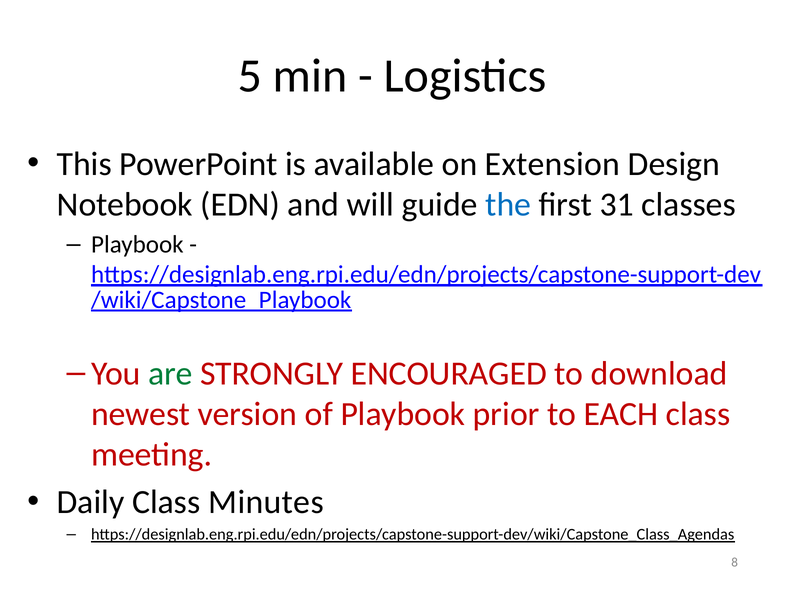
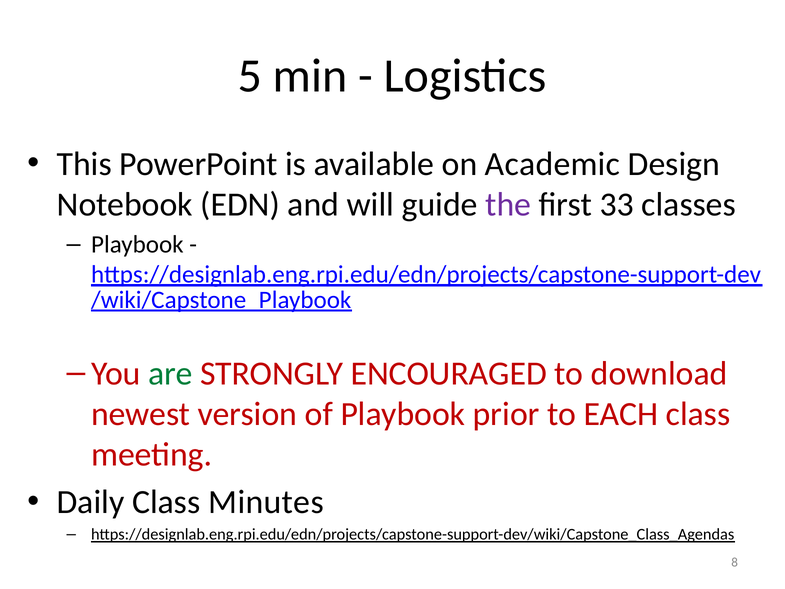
Extension: Extension -> Academic (552, 164)
the colour: blue -> purple (508, 205)
31: 31 -> 33 (617, 205)
